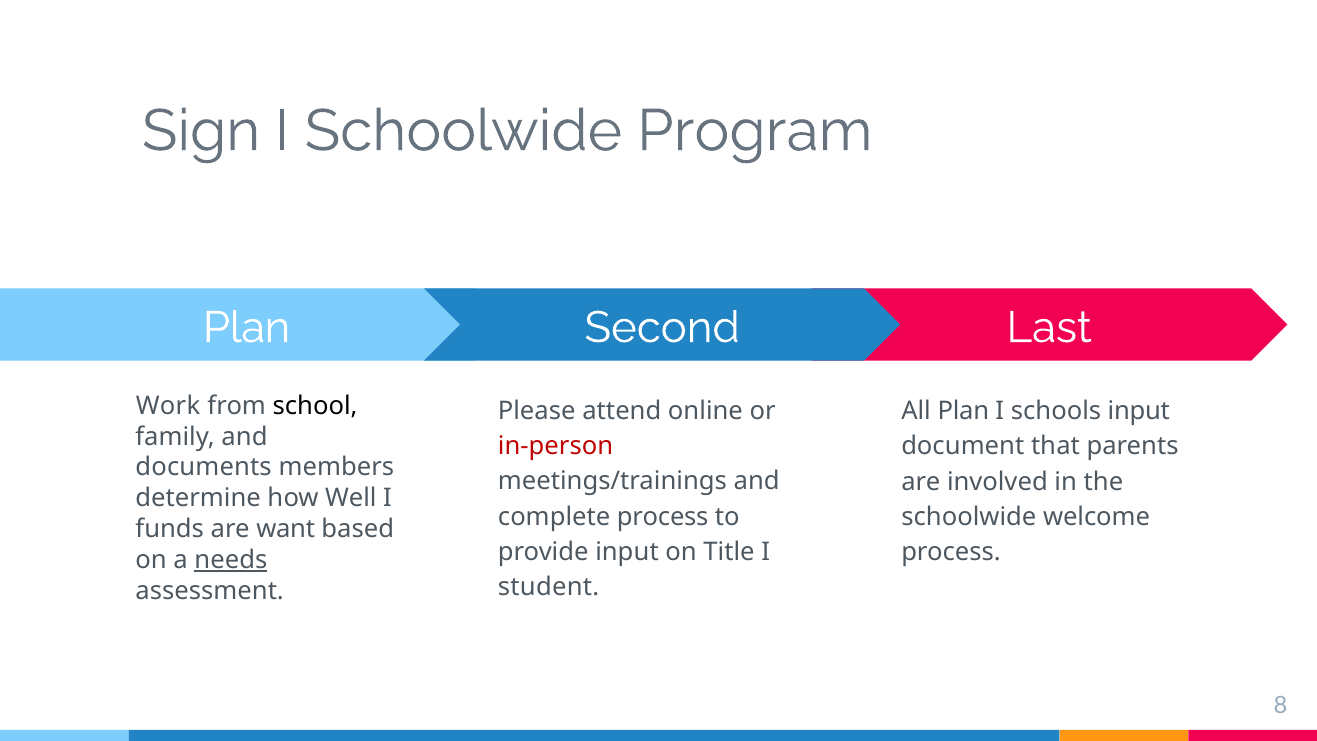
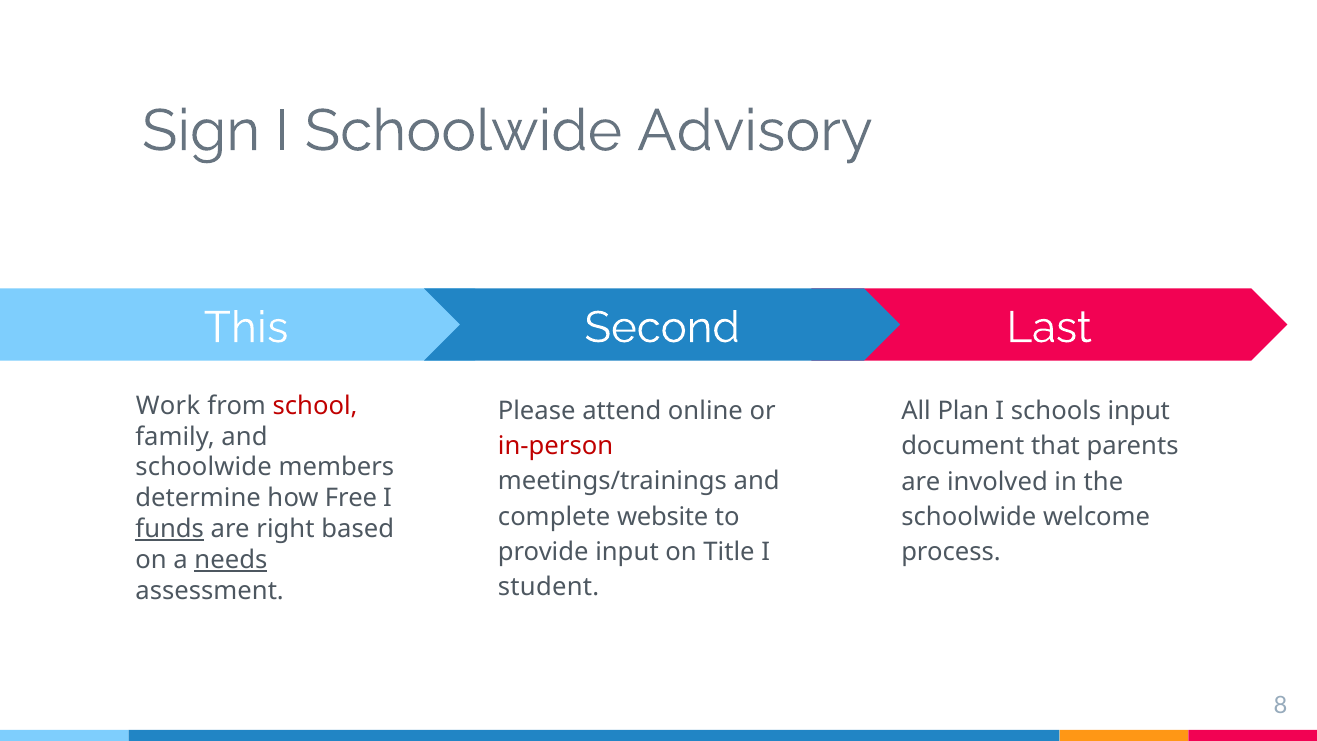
Program: Program -> Advisory (755, 131)
Plan: Plan -> This (246, 328)
school colour: black -> red (315, 406)
documents: documents -> schoolwide (204, 467)
Well: Well -> Free (351, 498)
complete process: process -> website (663, 517)
funds underline: none -> present (170, 529)
want: want -> right (286, 529)
